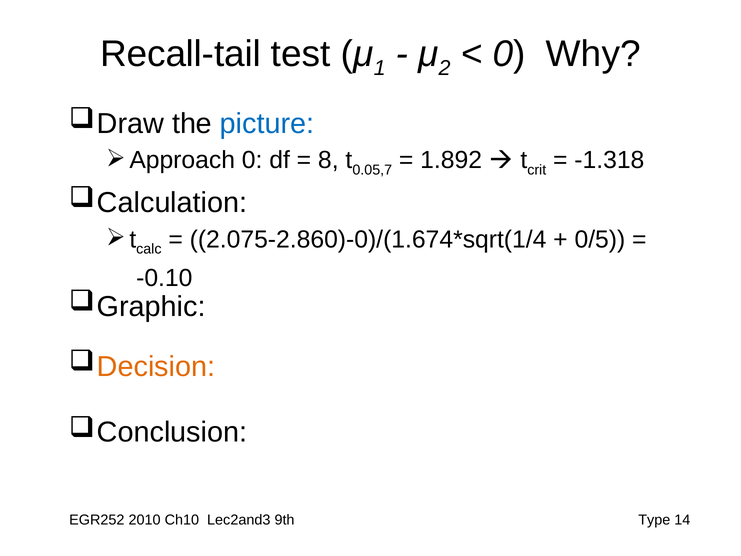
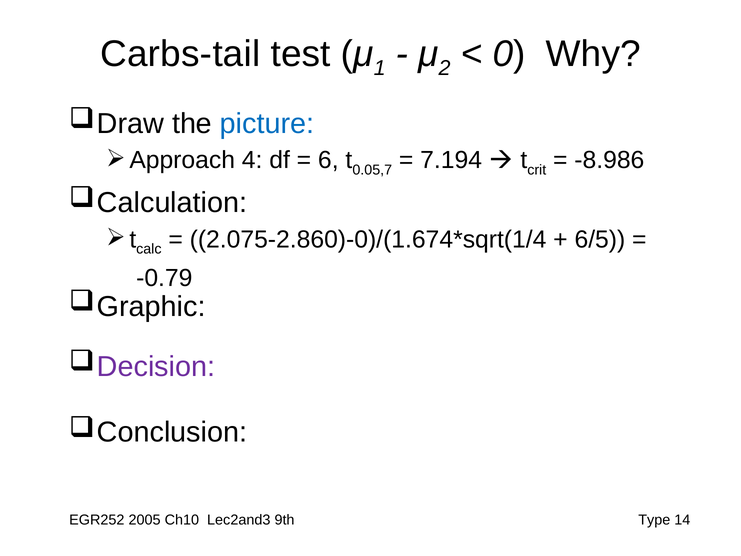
Recall-tail: Recall-tail -> Carbs-tail (180, 54)
0: 0 -> 4 (252, 160)
8: 8 -> 6 (328, 160)
1.892: 1.892 -> 7.194 (451, 160)
-1.318: -1.318 -> -8.986 (609, 160)
0/5: 0/5 -> 6/5 (600, 239)
-0.10: -0.10 -> -0.79 (164, 278)
Decision colour: orange -> purple (156, 367)
2010: 2010 -> 2005 (145, 520)
